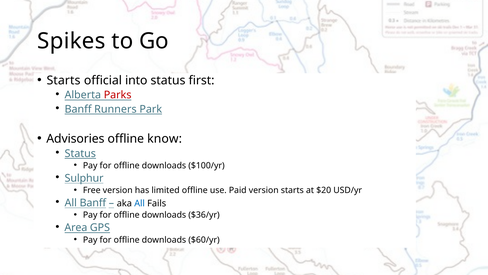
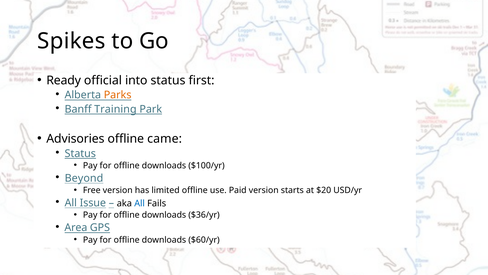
Starts: Starts -> Ready (64, 80)
Parks colour: red -> orange (118, 95)
Runners: Runners -> Training (115, 109)
know: know -> came (165, 139)
Sulphur: Sulphur -> Beyond (84, 178)
All Banff: Banff -> Issue (93, 203)
